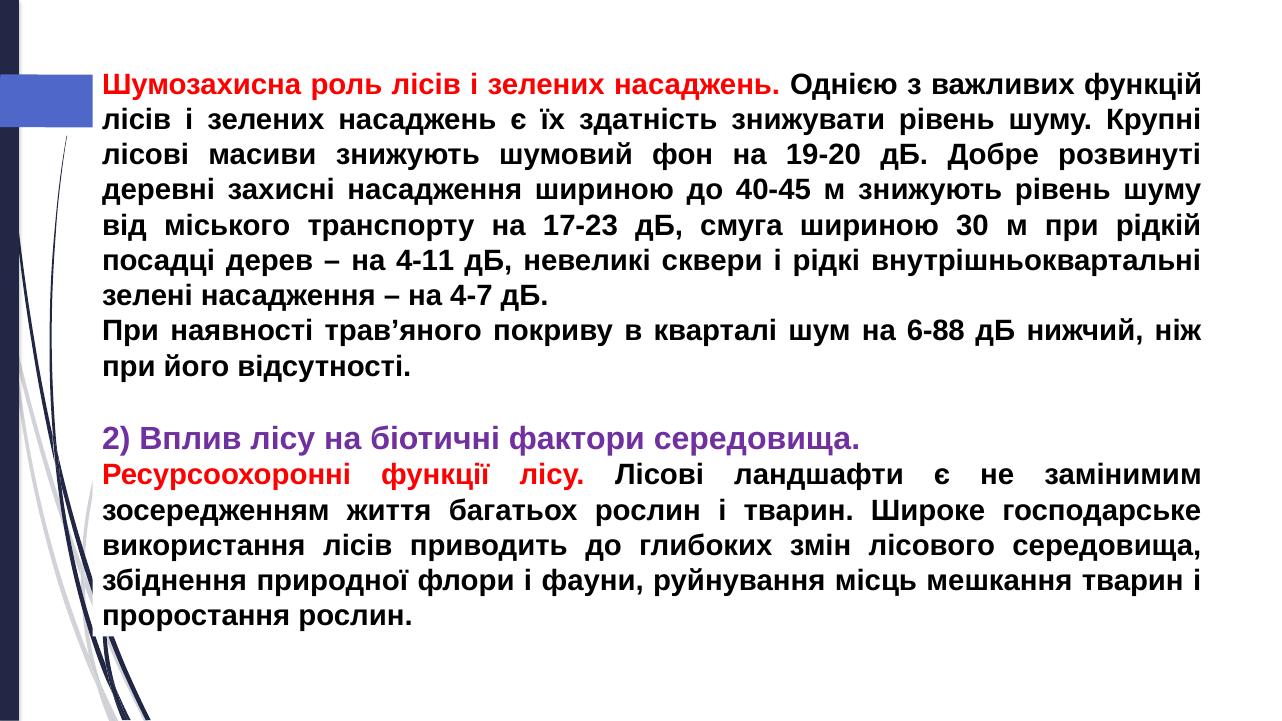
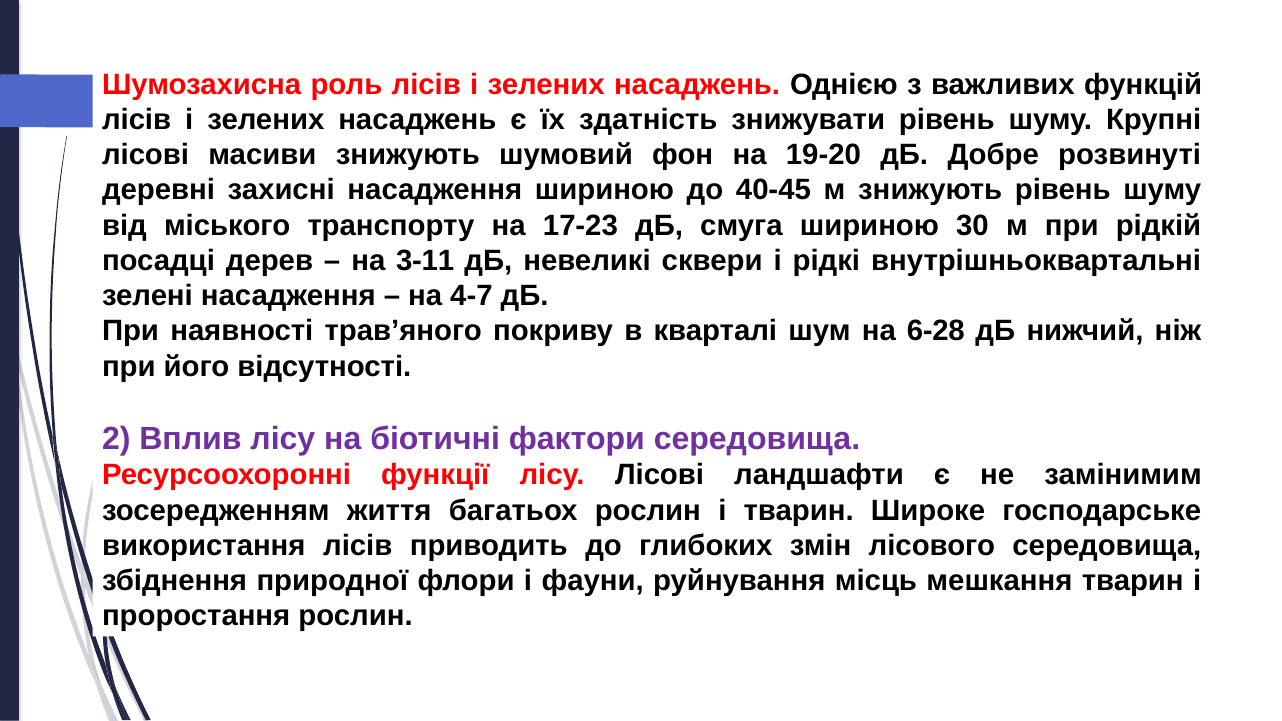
4-11: 4-11 -> 3-11 (425, 261)
6-88: 6-88 -> 6-28 (936, 331)
